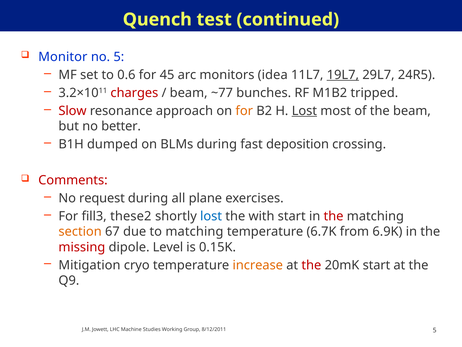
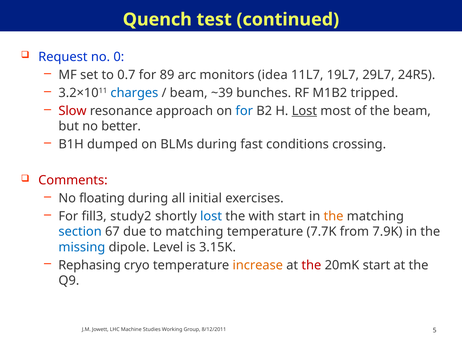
Monitor: Monitor -> Request (63, 57)
no 5: 5 -> 0 (119, 57)
0.6: 0.6 -> 0.7 (126, 75)
45: 45 -> 89 (167, 75)
19L7 underline: present -> none (343, 75)
charges colour: red -> blue (134, 93)
~77: ~77 -> ~39 (222, 93)
for colour: orange -> blue (244, 111)
deposition: deposition -> conditions (297, 144)
request: request -> floating (102, 198)
plane: plane -> initial (205, 198)
these2: these2 -> study2 (131, 216)
the colour: red -> orange (334, 216)
section colour: orange -> blue (80, 231)
6.7K: 6.7K -> 7.7K (321, 231)
6.9K: 6.9K -> 7.9K (387, 231)
missing colour: red -> blue (82, 247)
0.15K: 0.15K -> 3.15K (218, 247)
Mitigation: Mitigation -> Rephasing (90, 265)
